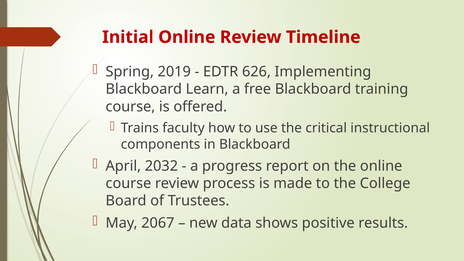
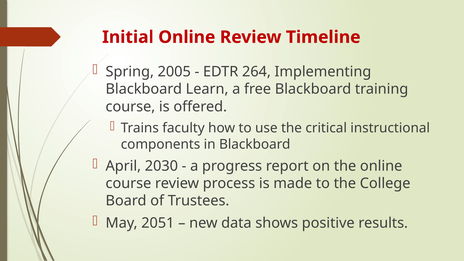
2019: 2019 -> 2005 (174, 72)
626: 626 -> 264 (256, 72)
2032: 2032 -> 2030 (161, 166)
2067: 2067 -> 2051 (158, 223)
